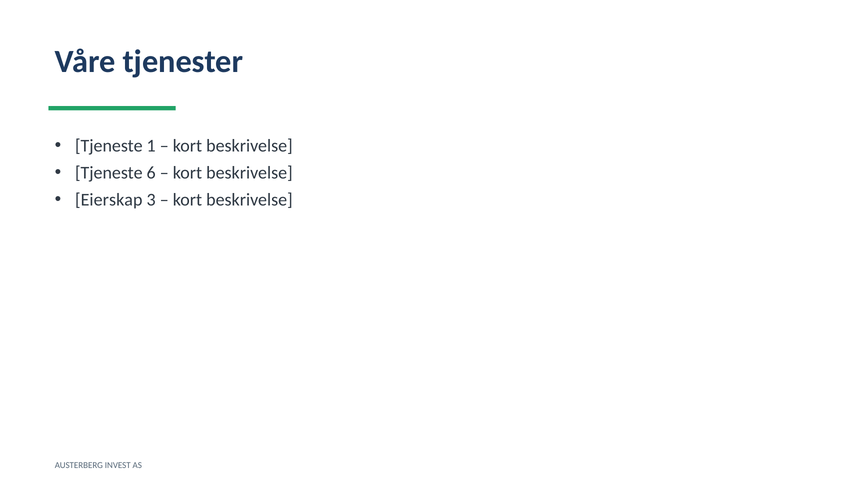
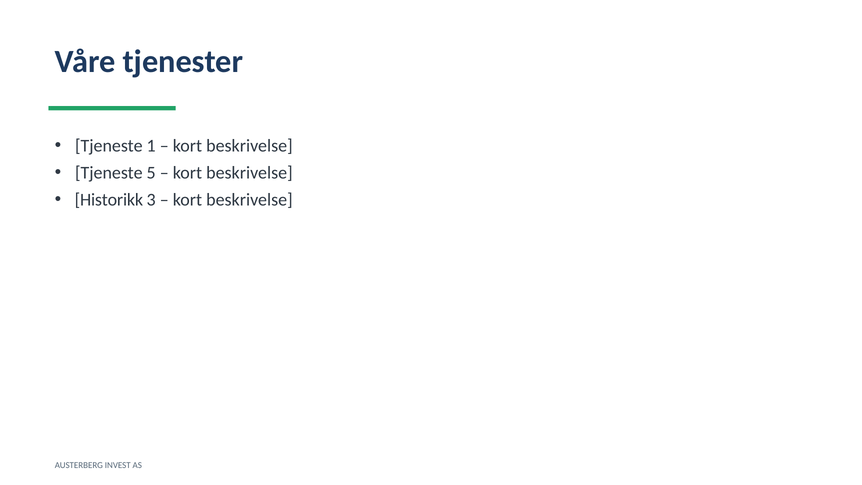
6: 6 -> 5 (151, 173)
Eierskap: Eierskap -> Historikk (109, 200)
